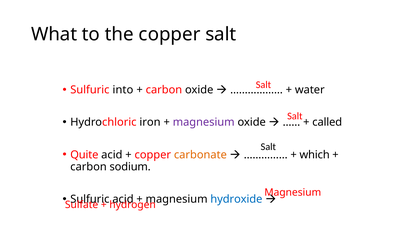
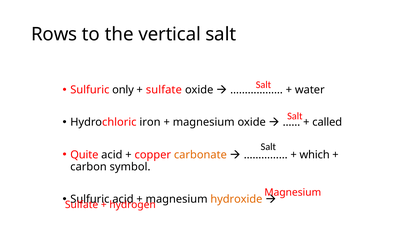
What: What -> Rows (54, 34)
the copper: copper -> vertical (170, 34)
into: into -> only (123, 90)
carbon: carbon -> sulfate (164, 90)
magnesium colour: purple -> black (204, 122)
sodium: sodium -> symbol (130, 167)
hydroxide colour: blue -> orange (236, 199)
